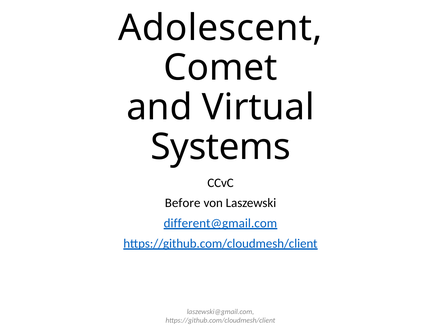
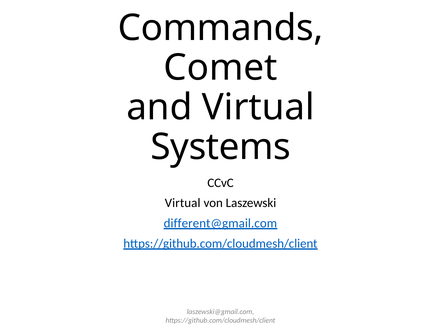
Adolescent: Adolescent -> Commands (221, 28)
Before: Before -> Virtual (183, 203)
